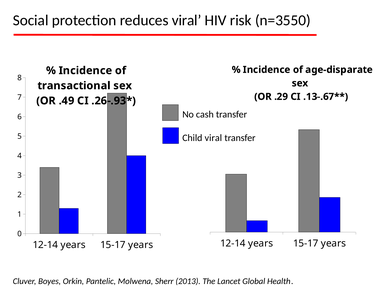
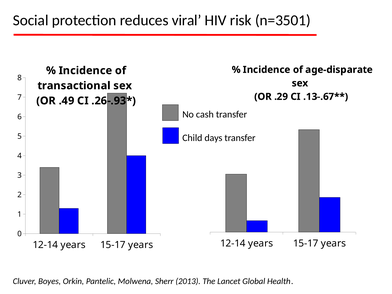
n=3550: n=3550 -> n=3501 (283, 20)
Child viral: viral -> days (213, 138)
